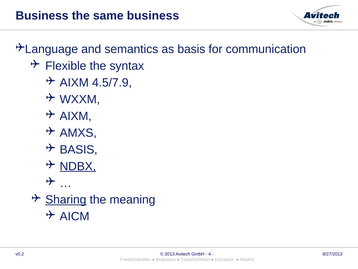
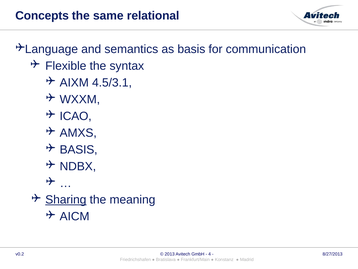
Business: Business -> Concepts (42, 16)
same business: business -> relational (153, 16)
4.5/7.9: 4.5/7.9 -> 4.5/3.1 (112, 83)
AIXM: AIXM -> ICAO (76, 116)
NDBX underline: present -> none (78, 166)
